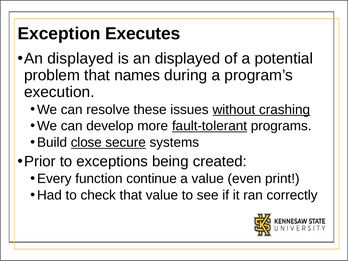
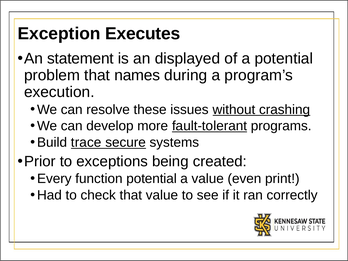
displayed: displayed -> statement (80, 59)
close: close -> trace (86, 142)
function continue: continue -> potential (152, 179)
